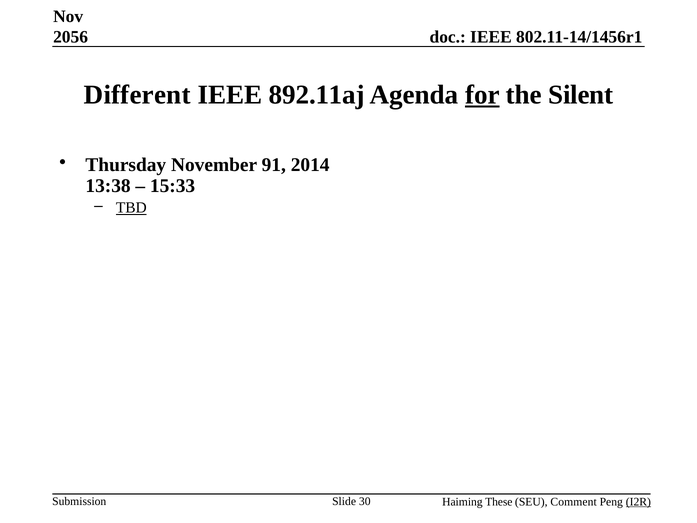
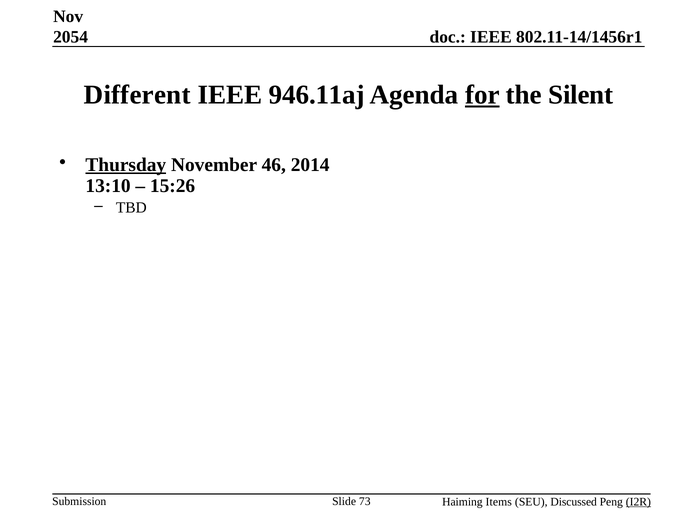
2056: 2056 -> 2054 (71, 37)
892.11aj: 892.11aj -> 946.11aj (317, 95)
Thursday underline: none -> present (126, 165)
91: 91 -> 46 (274, 165)
13:38: 13:38 -> 13:10 (108, 186)
15:33: 15:33 -> 15:26 (173, 186)
TBD underline: present -> none (131, 208)
30: 30 -> 73 (365, 501)
These: These -> Items (499, 501)
Comment: Comment -> Discussed (574, 501)
